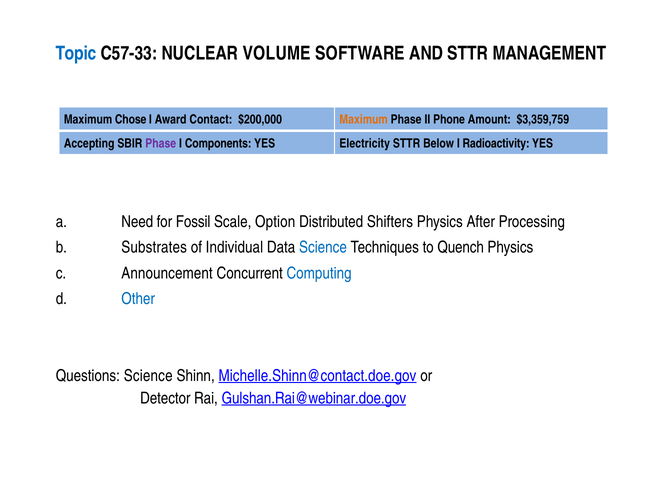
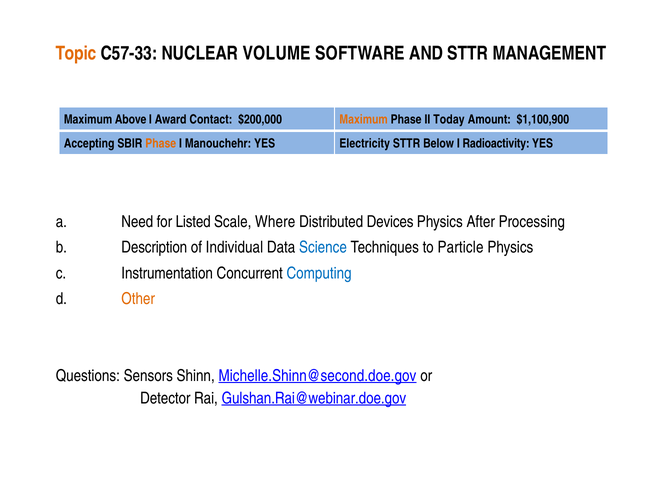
Topic colour: blue -> orange (76, 53)
Chose: Chose -> Above (131, 120)
Phone: Phone -> Today (449, 120)
$3,359,759: $3,359,759 -> $1,100,900 (543, 120)
Phase colour: purple -> orange (161, 143)
Components: Components -> Manouchehr (218, 143)
Fossil: Fossil -> Listed (193, 222)
Option: Option -> Where (275, 222)
Shifters: Shifters -> Devices (390, 222)
Substrates: Substrates -> Description (154, 247)
Quench: Quench -> Particle (460, 247)
Announcement: Announcement -> Instrumentation (167, 273)
Other colour: blue -> orange (138, 299)
Questions Science: Science -> Sensors (148, 376)
Michelle.Shinn@contact.doe.gov: Michelle.Shinn@contact.doe.gov -> Michelle.Shinn@second.doe.gov (317, 376)
